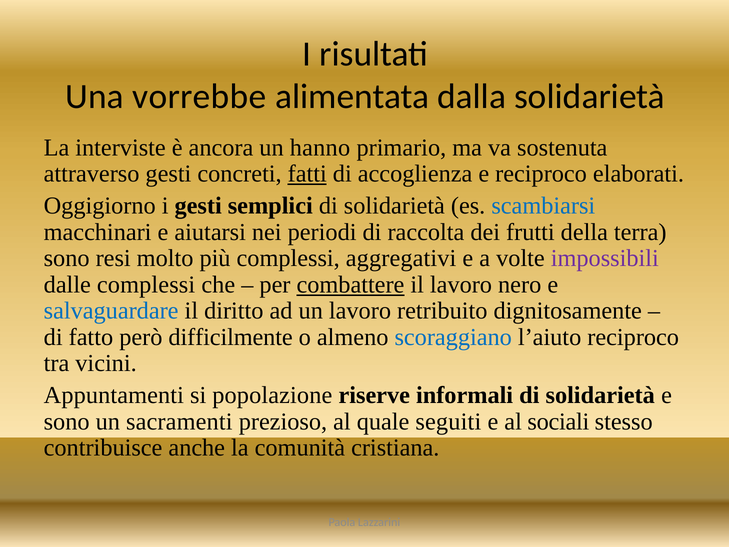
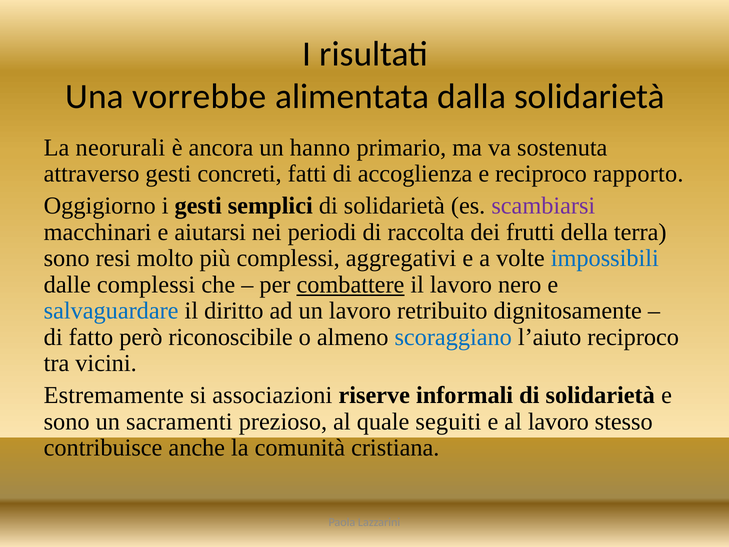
interviste: interviste -> neorurali (120, 148)
fatti underline: present -> none (307, 174)
elaborati: elaborati -> rapporto (638, 174)
scambiarsi colour: blue -> purple (543, 206)
impossibili colour: purple -> blue (605, 258)
difficilmente: difficilmente -> riconoscibile (231, 337)
Appuntamenti: Appuntamenti -> Estremamente (114, 395)
popolazione: popolazione -> associazioni (272, 395)
al sociali: sociali -> lavoro (558, 421)
